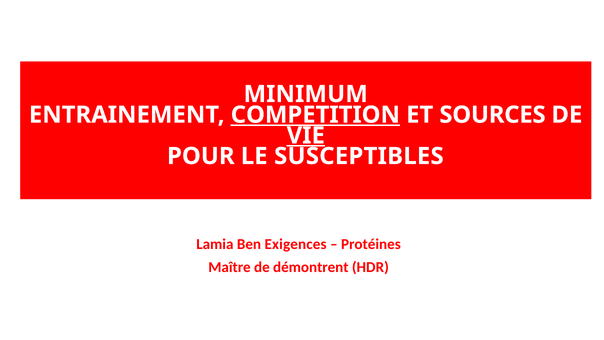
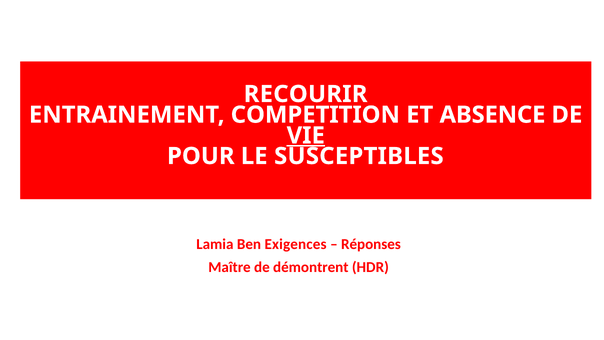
MINIMUM: MINIMUM -> RECOURIR (306, 94)
COMPETITION underline: present -> none (315, 115)
SOURCES: SOURCES -> ABSENCE (492, 115)
Protéines: Protéines -> Réponses (371, 244)
